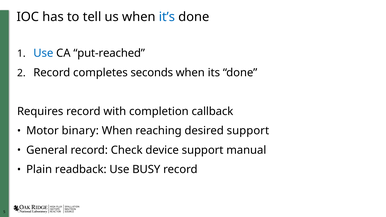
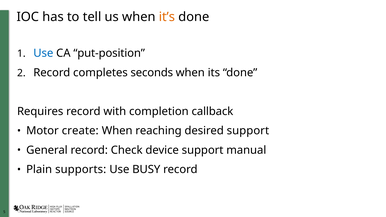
it’s colour: blue -> orange (167, 17)
put-reached: put-reached -> put-position (109, 53)
binary: binary -> create (80, 131)
readback: readback -> supports (81, 170)
